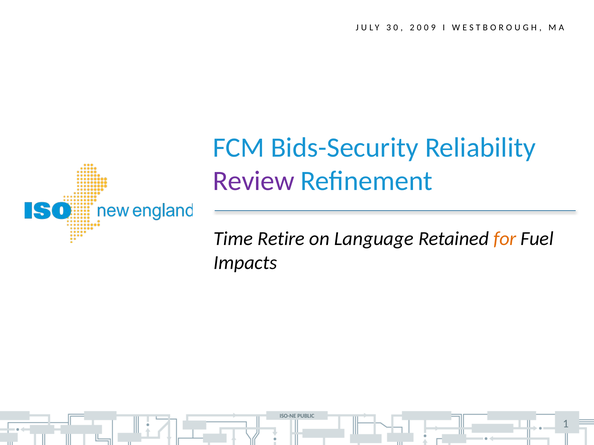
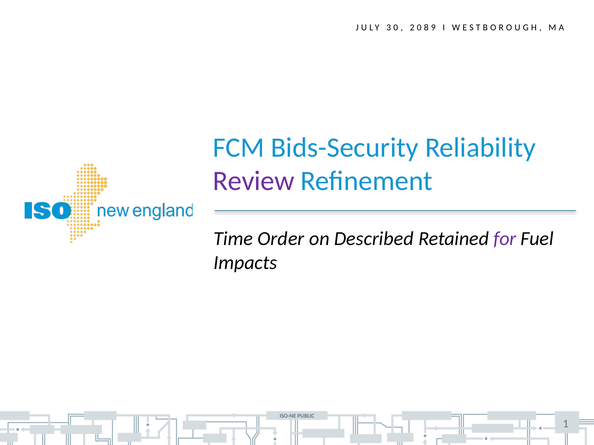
0: 0 -> 8 (426, 28)
Retire: Retire -> Order (281, 239)
Language: Language -> Described (374, 239)
for colour: orange -> purple (505, 239)
